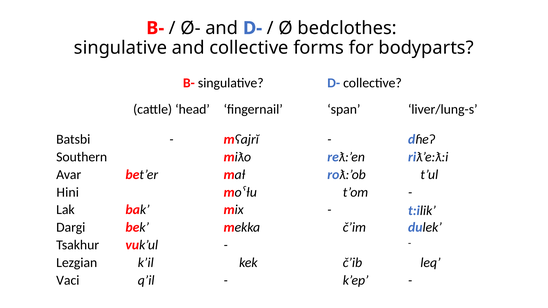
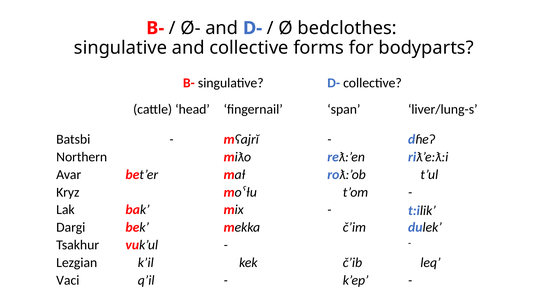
Southern: Southern -> Northern (82, 157)
Hini: Hini -> Kryz (68, 192)
